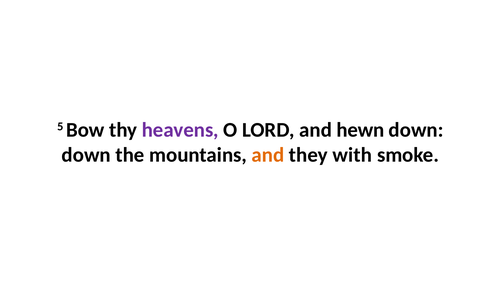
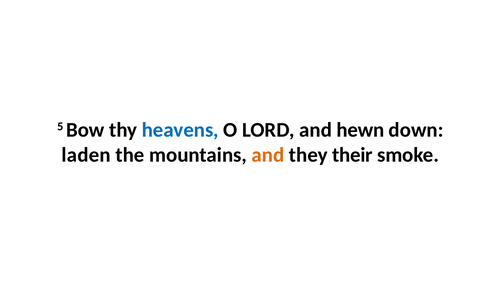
heavens colour: purple -> blue (180, 130)
down: down -> laden (86, 155)
with: with -> their (352, 155)
